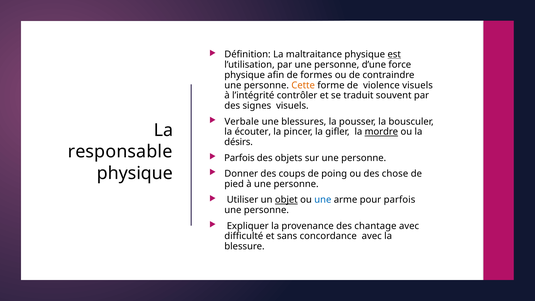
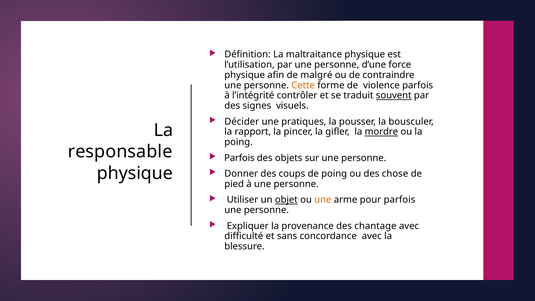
est underline: present -> none (394, 54)
formes: formes -> malgré (316, 75)
violence visuels: visuels -> parfois (418, 85)
souvent underline: none -> present (394, 95)
Verbale: Verbale -> Décider (242, 122)
blessures: blessures -> pratiques (304, 122)
écouter: écouter -> rapport (253, 132)
désirs: désirs -> poing (239, 142)
une colour: blue -> orange (323, 200)
